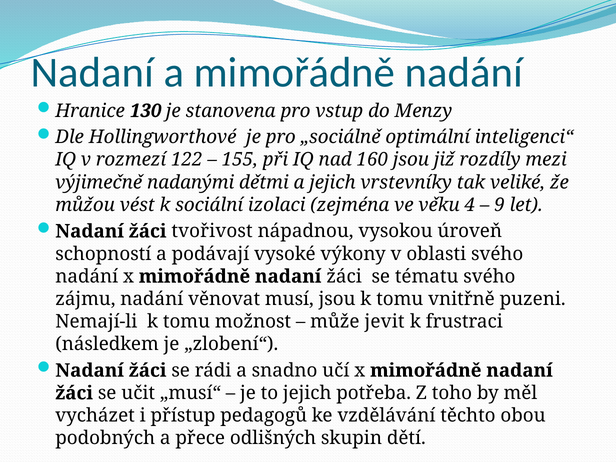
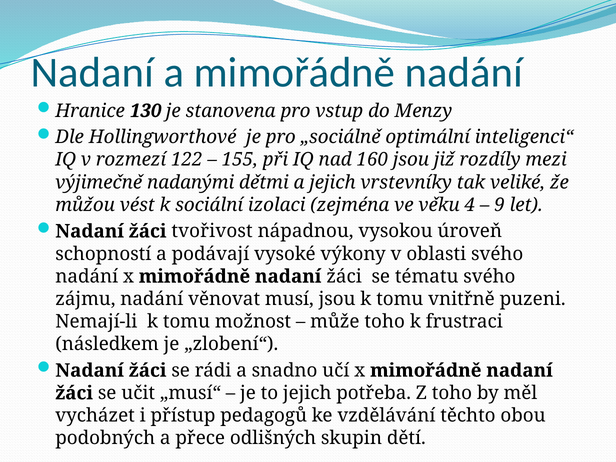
může jevit: jevit -> toho (385, 322)
